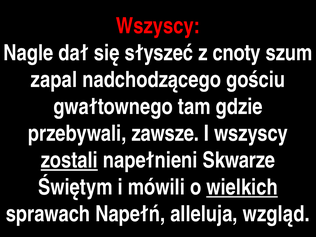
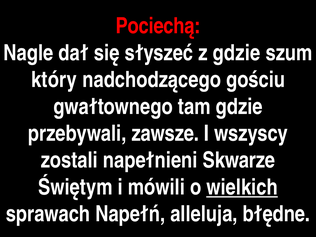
Wszyscy: Wszyscy -> Pociechą (158, 26)
z cnoty: cnoty -> gdzie (236, 53)
zapal: zapal -> który (54, 80)
zostali underline: present -> none (69, 160)
wzgląd: wzgląd -> błędne (276, 214)
